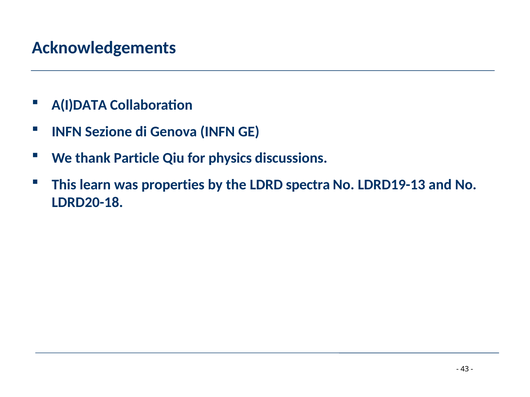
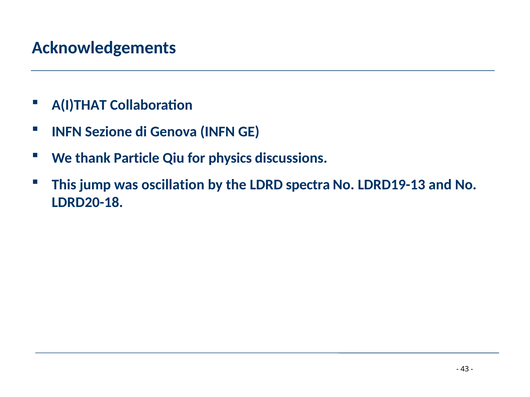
A(I)DATA: A(I)DATA -> A(I)THAT (79, 105)
learn: learn -> jump (95, 185)
properties: properties -> oscillation (173, 185)
